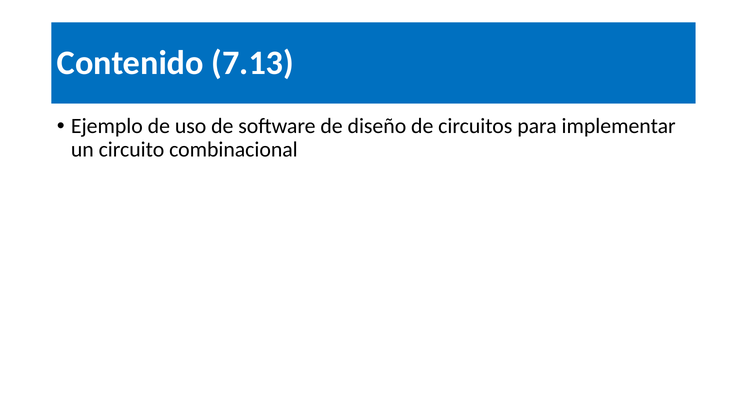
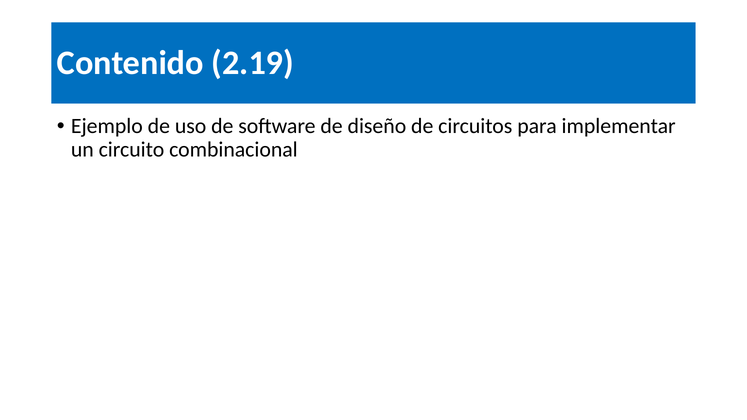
7.13: 7.13 -> 2.19 (253, 63)
